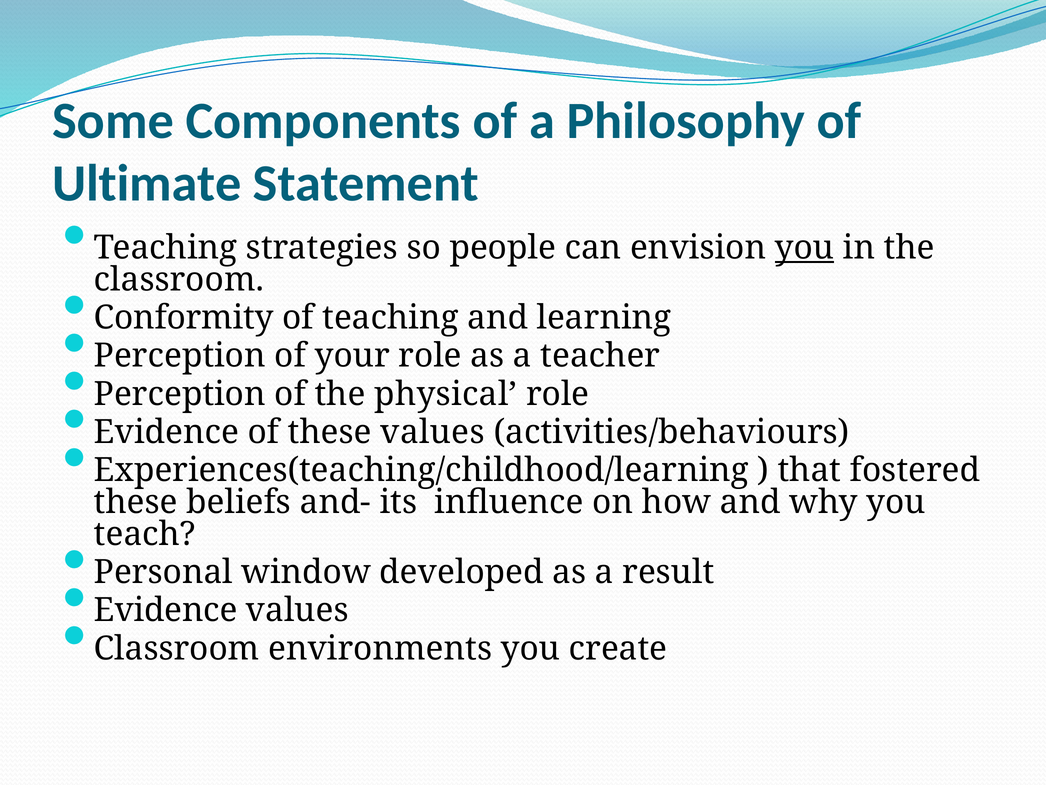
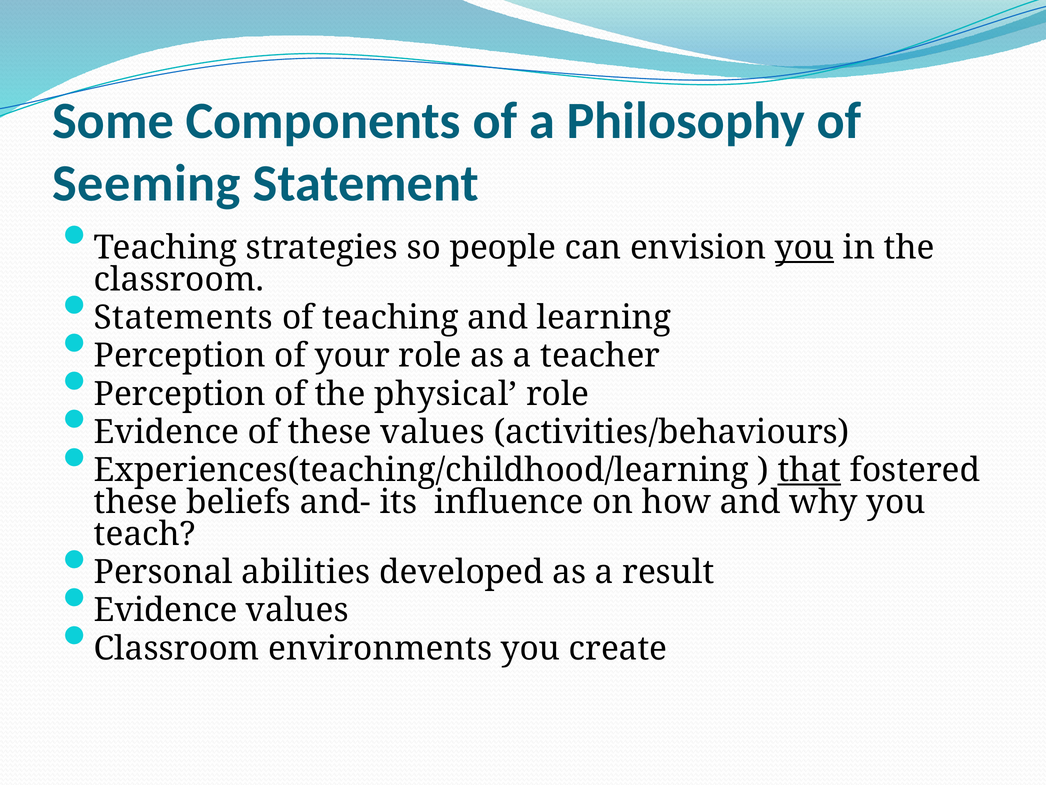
Ultimate: Ultimate -> Seeming (146, 184)
Conformity: Conformity -> Statements (184, 318)
that underline: none -> present (809, 470)
window: window -> abilities (306, 572)
